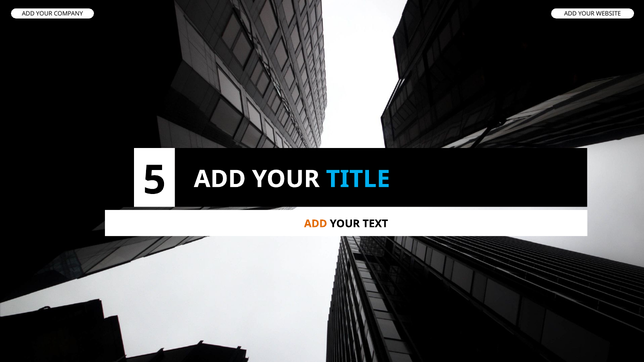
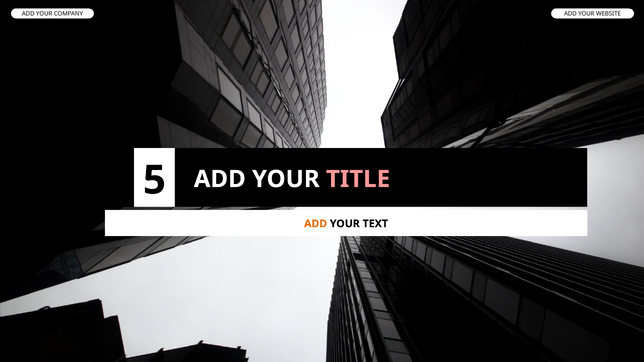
TITLE colour: light blue -> pink (358, 179)
